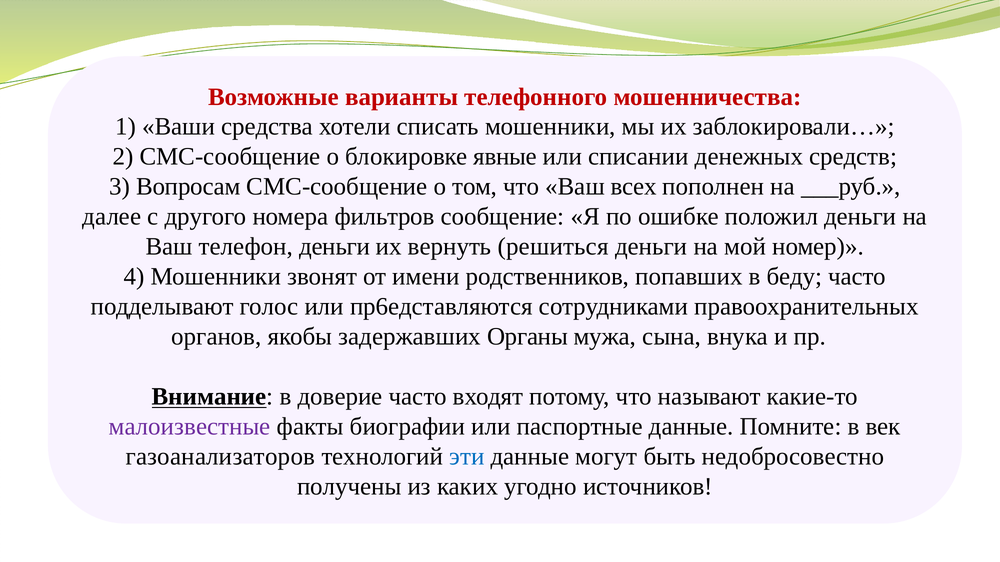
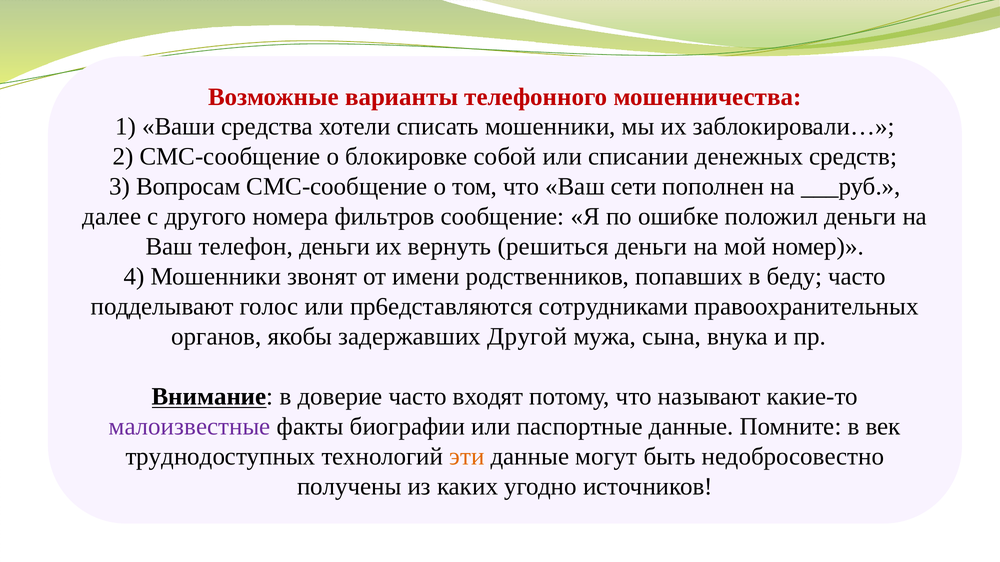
явные: явные -> собой (505, 157)
всех: всех -> сети (634, 187)
Органы: Органы -> Другой (527, 337)
газоанализаторов: газоанализаторов -> труднодоступных (220, 457)
эти colour: blue -> orange (467, 457)
